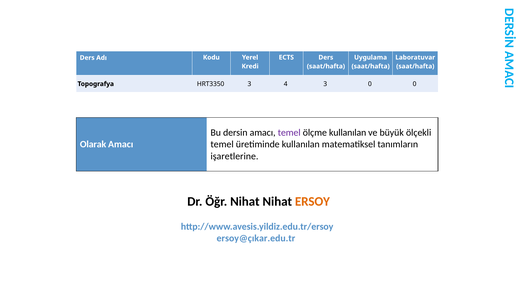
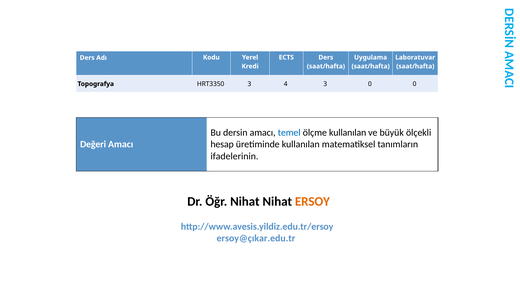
temel colour: purple -> blue (289, 132)
Olarak: Olarak -> Değeri (93, 144)
temel: temel -> hesap (222, 144)
işaretlerine: işaretlerine -> ifadelerinin (234, 156)
